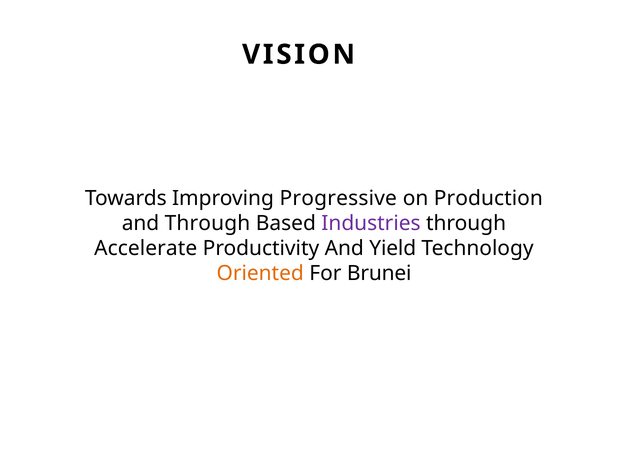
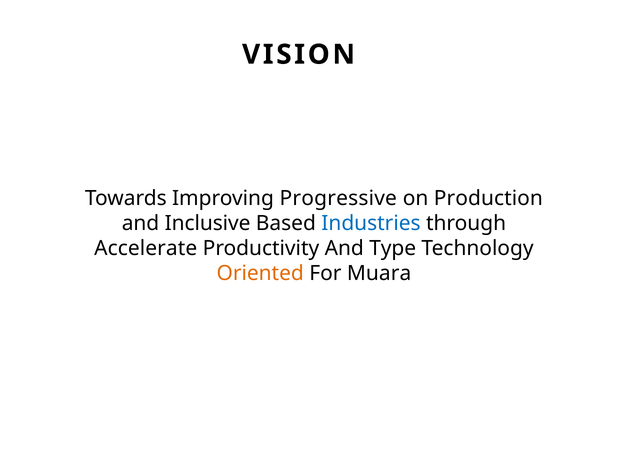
and Through: Through -> Inclusive (208, 223)
Industries colour: purple -> blue (371, 223)
Yield: Yield -> Type (393, 248)
Brunei: Brunei -> Muara (379, 274)
